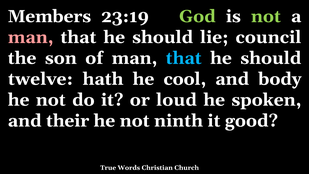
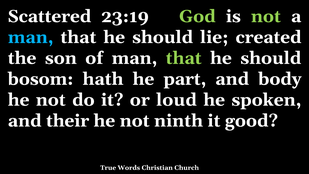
Members: Members -> Scattered (49, 16)
man colour: pink -> light blue (31, 37)
council: council -> created (269, 37)
that colour: light blue -> light green (184, 58)
twelve: twelve -> bosom (41, 79)
cool: cool -> part (185, 79)
